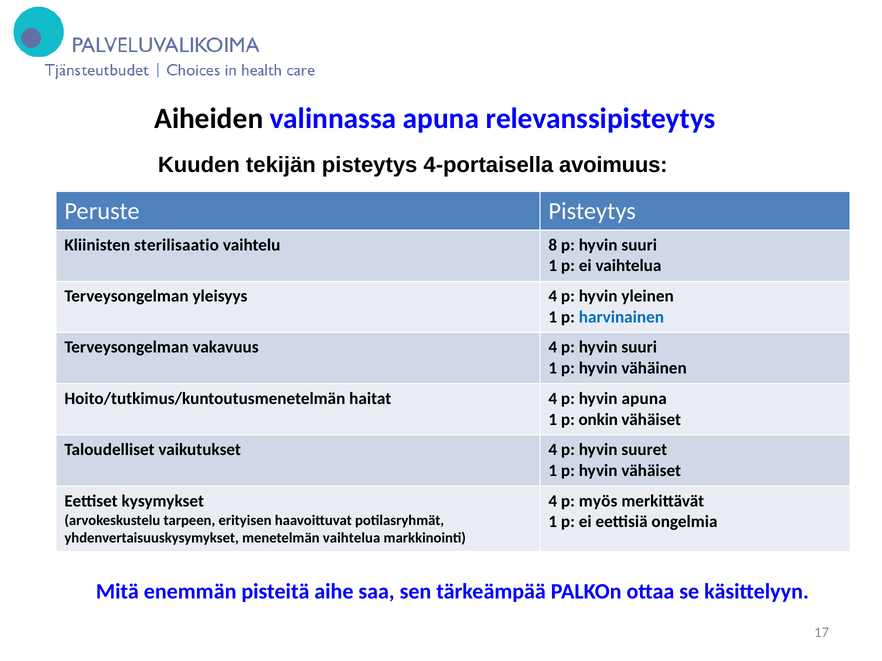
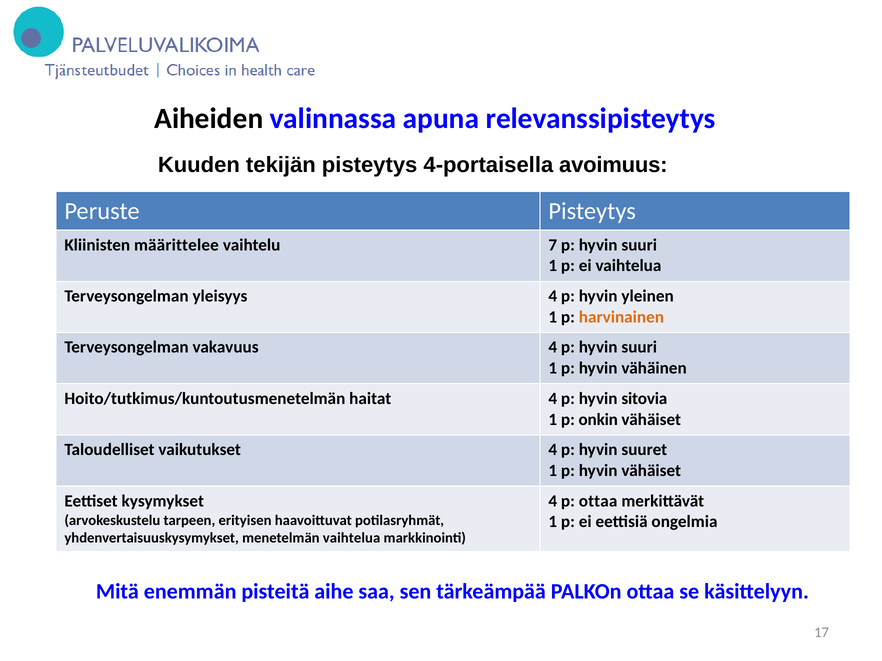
sterilisaatio: sterilisaatio -> määrittelee (176, 245)
8: 8 -> 7 (553, 245)
harvinainen colour: blue -> orange (621, 317)
hyvin apuna: apuna -> sitovia (644, 399)
p myös: myös -> ottaa (598, 501)
